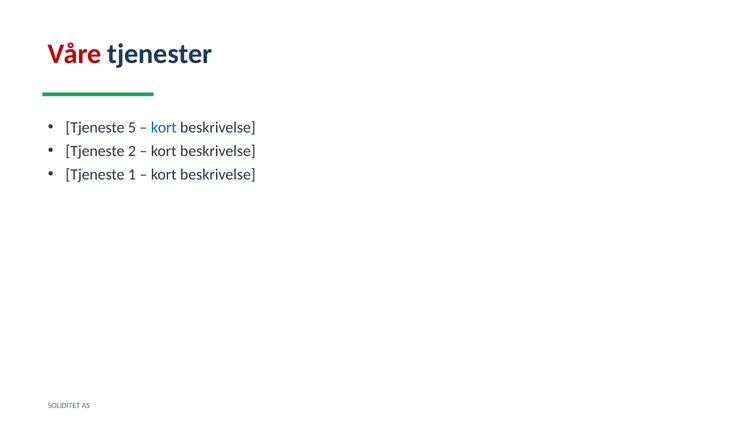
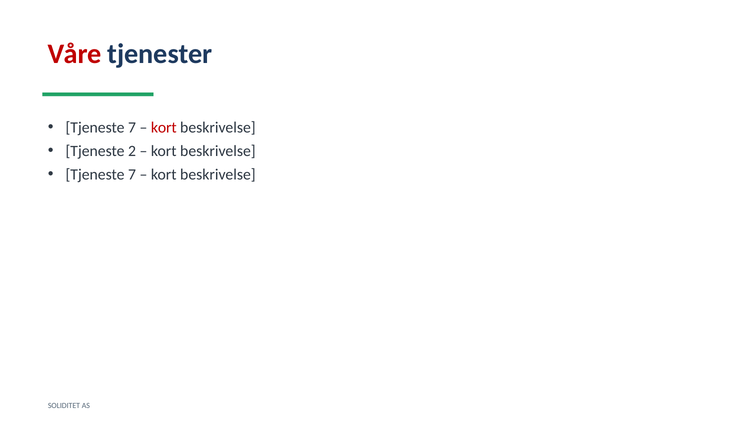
5: 5 -> 7 (132, 128)
kort colour: blue -> red (164, 128)
1: 1 -> 7 (132, 175)
